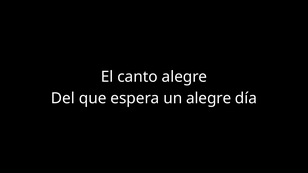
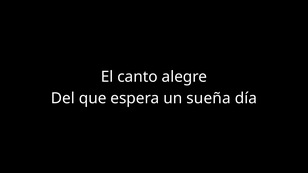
un alegre: alegre -> sueña (209, 98)
